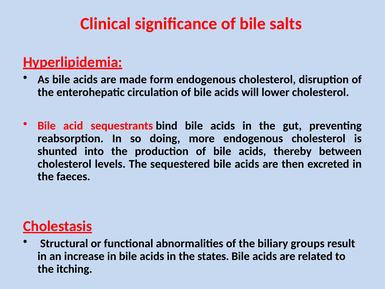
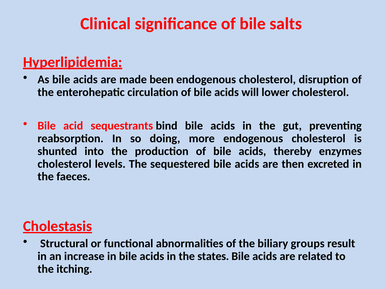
form: form -> been (162, 79)
between: between -> enzymes (340, 151)
